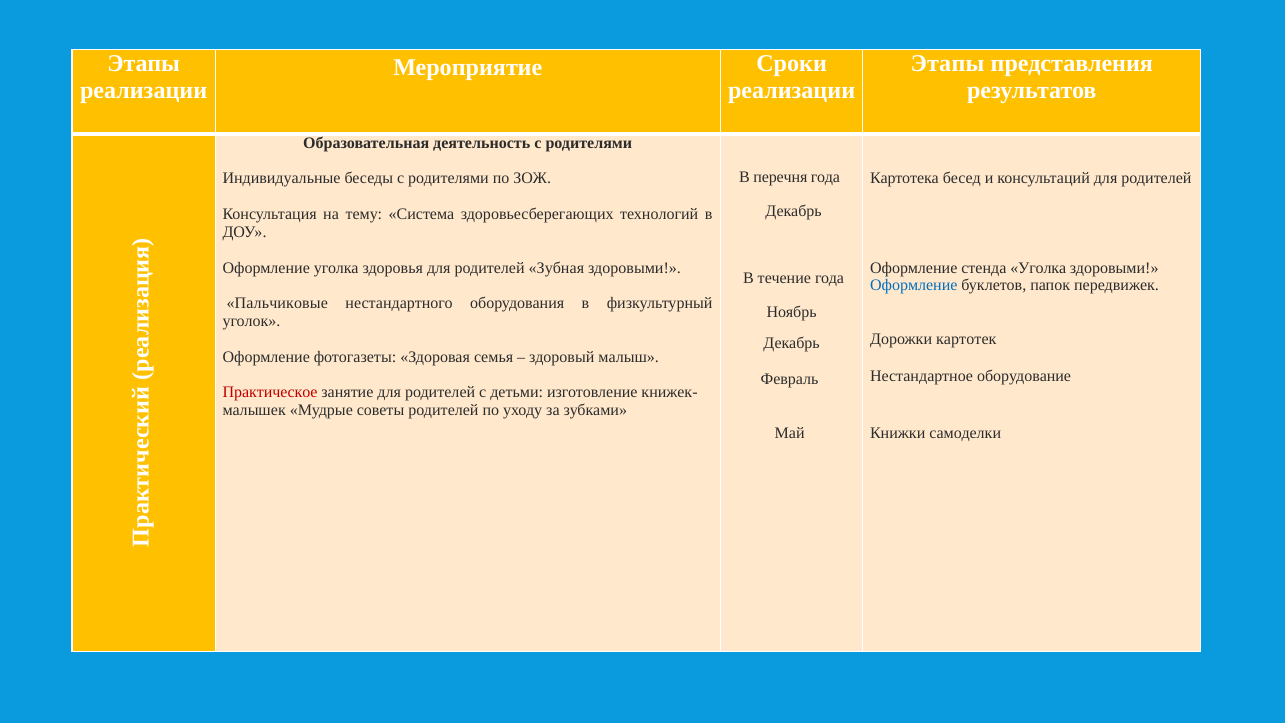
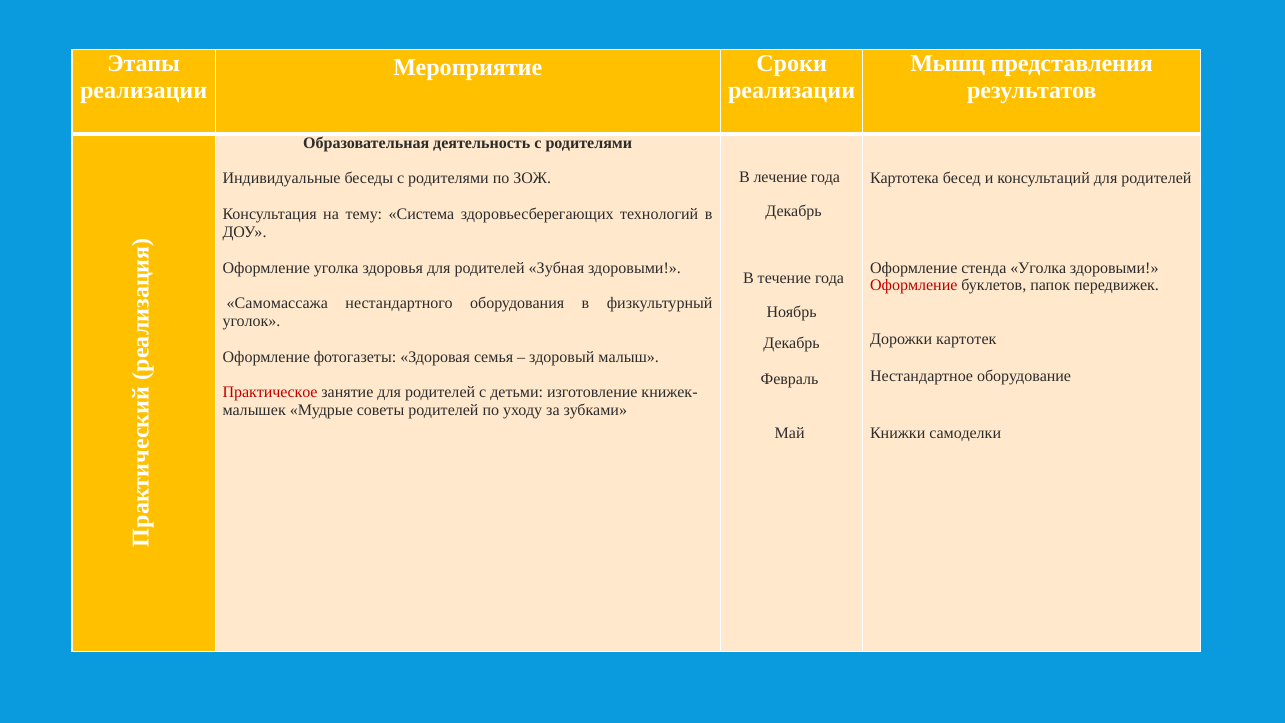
Этапы: Этапы -> Мышц (948, 63)
перечня: перечня -> лечение (780, 177)
Оформление colour: blue -> red (914, 286)
Пальчиковые: Пальчиковые -> Самомассажа (277, 303)
